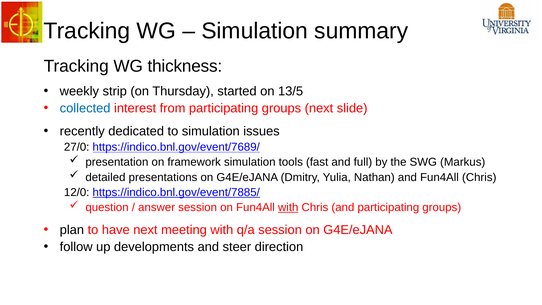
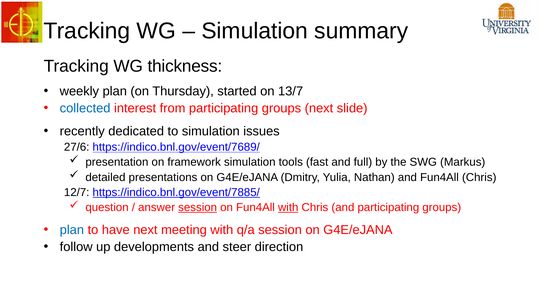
weekly strip: strip -> plan (115, 91)
13/5: 13/5 -> 13/7 (291, 91)
27/0: 27/0 -> 27/6 (77, 147)
12/0: 12/0 -> 12/7 (77, 192)
session underline: none -> present (198, 207)
plan colour: black -> blue (72, 230)
